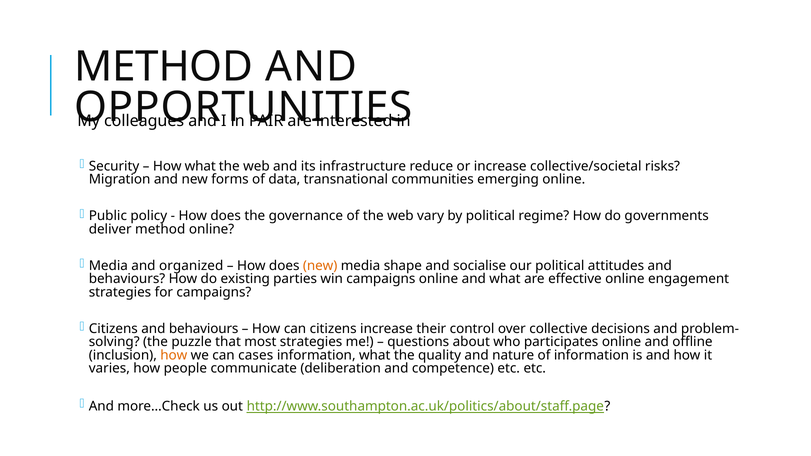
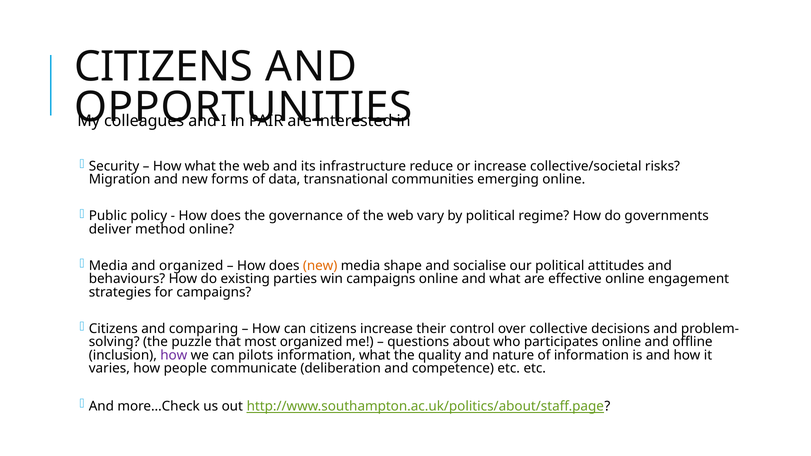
METHOD: METHOD -> CITIZENS (164, 67)
Citizens and behaviours: behaviours -> comparing (204, 329)
most strategies: strategies -> organized (311, 342)
how colour: orange -> purple (174, 355)
cases: cases -> pilots (256, 355)
